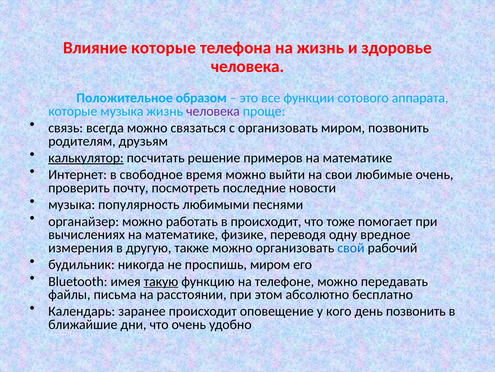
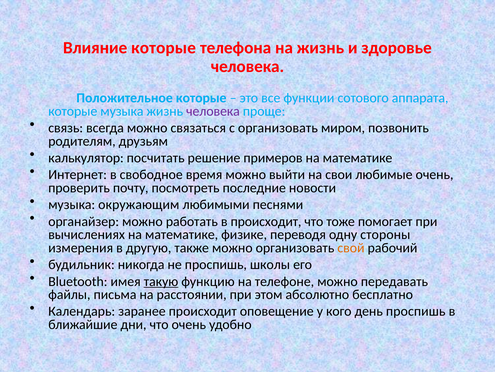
Положительное образом: образом -> которые (201, 98)
калькулятор underline: present -> none (86, 158)
популярность: популярность -> окружающим (139, 204)
вредное: вредное -> стороны (385, 234)
свой colour: blue -> orange (351, 247)
проспишь миром: миром -> школы (270, 264)
день позвонить: позвонить -> проспишь (416, 311)
